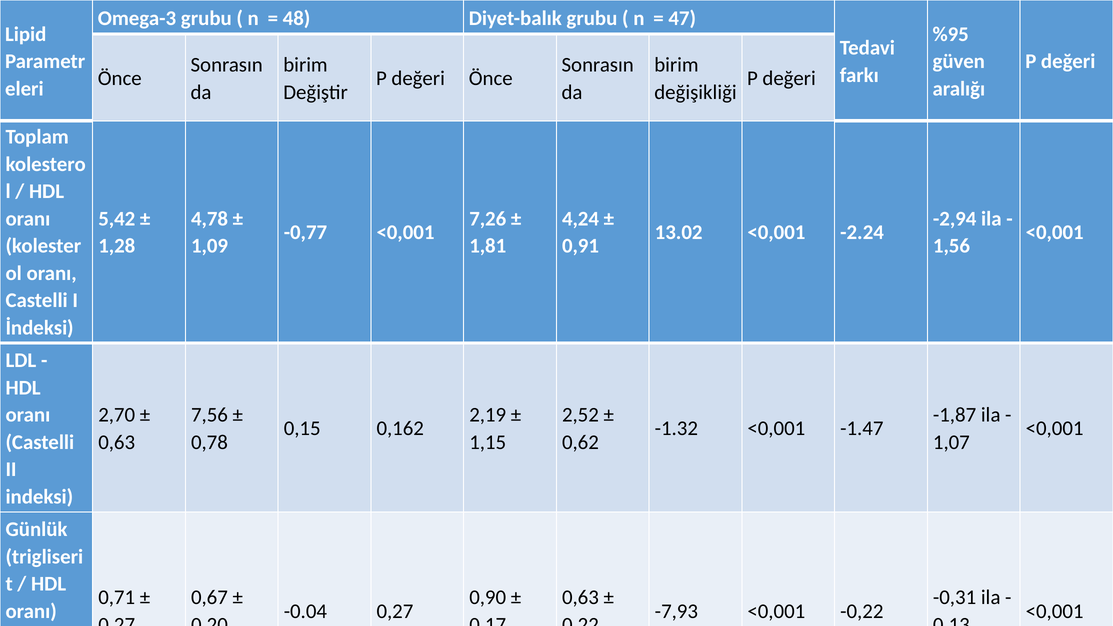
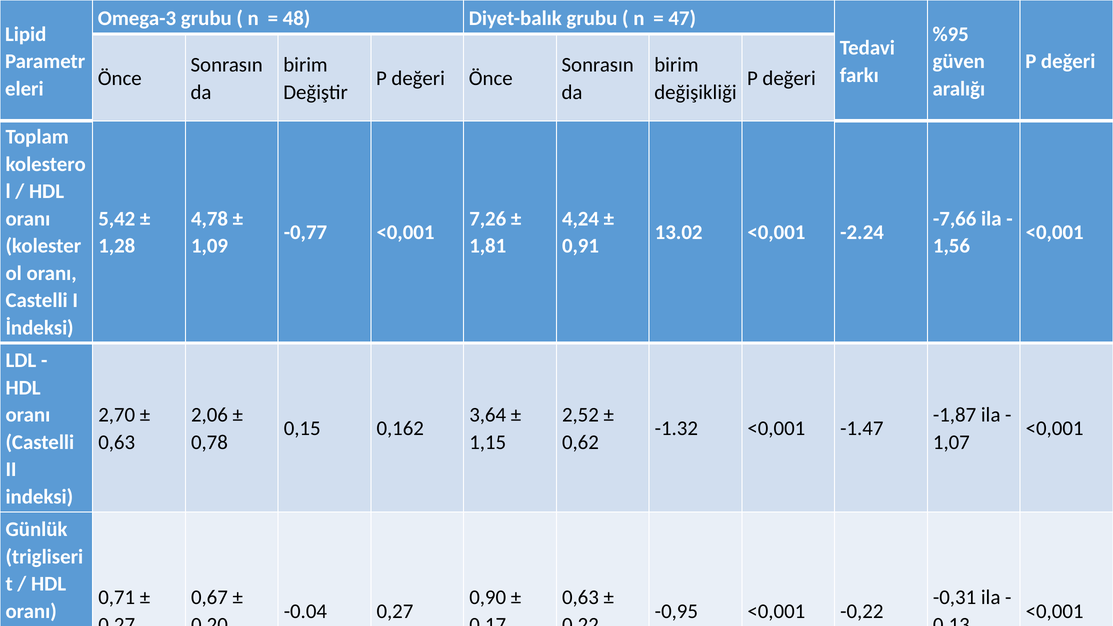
-2,94: -2,94 -> -7,66 (955, 219)
7,56: 7,56 -> 2,06 (209, 415)
2,19: 2,19 -> 3,64 (488, 415)
-7,93: -7,93 -> -0,95 (676, 611)
